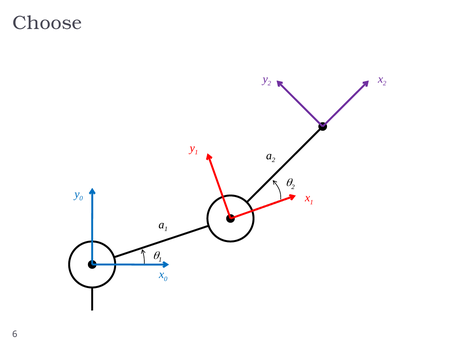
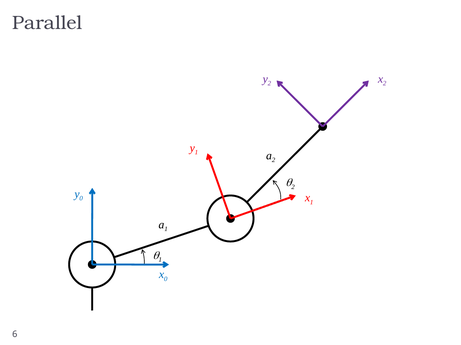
Choose: Choose -> Parallel (47, 23)
